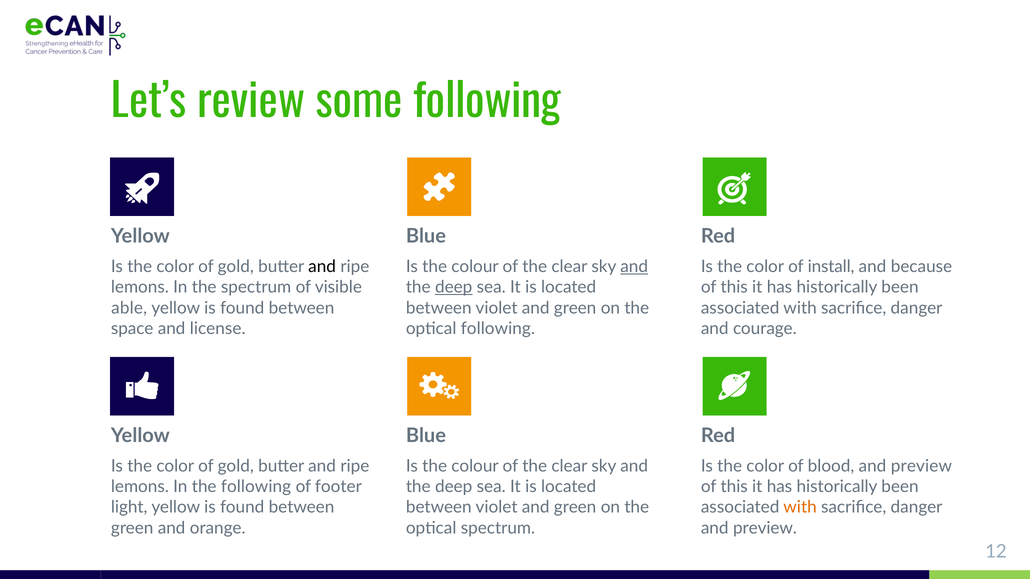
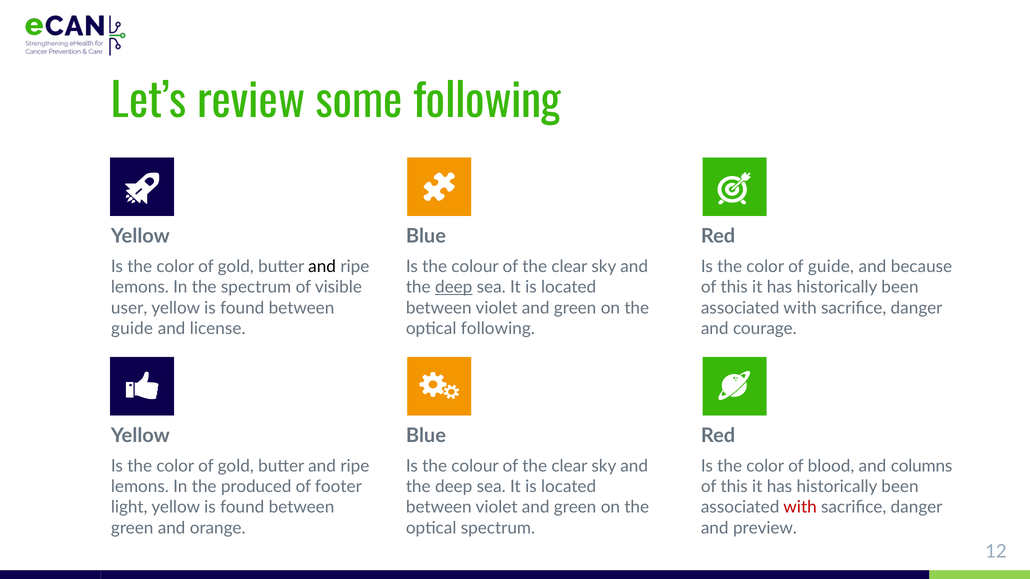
and underline: present -> none (634, 267)
of install: install -> guide (831, 267)
able: able -> user (129, 308)
space: space -> guide (132, 329)
blood and preview: preview -> columns (922, 466)
the following: following -> produced (256, 487)
with colour: orange -> red (800, 508)
